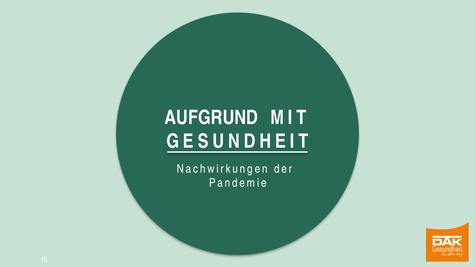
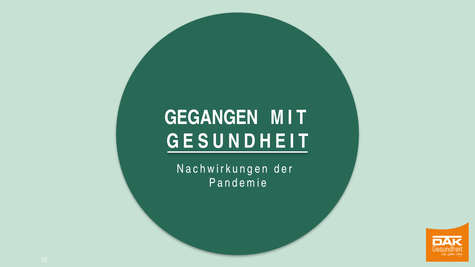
AUFGRUND: AUFGRUND -> GEGANGEN (211, 118)
